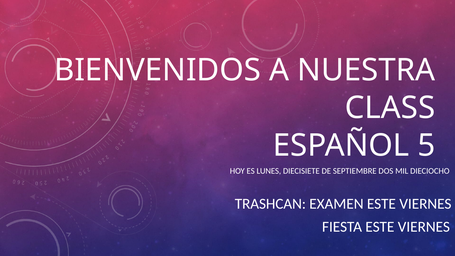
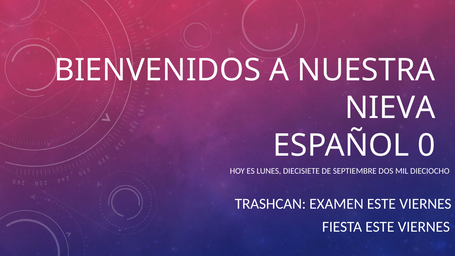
CLASS: CLASS -> NIEVA (390, 108)
5: 5 -> 0 (426, 145)
